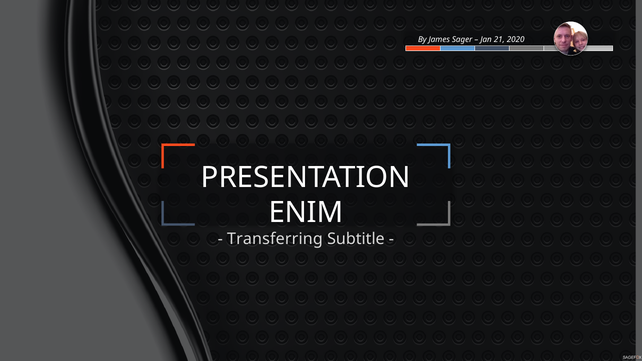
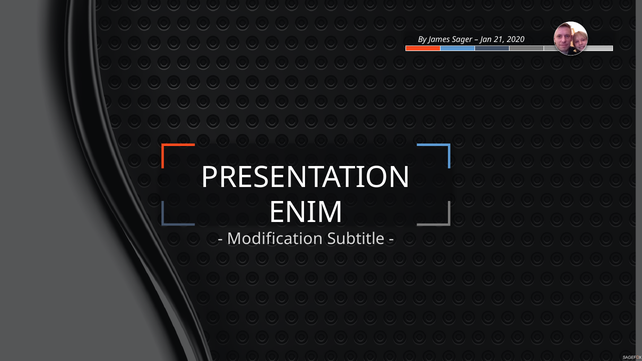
Transferring: Transferring -> Modification (275, 239)
